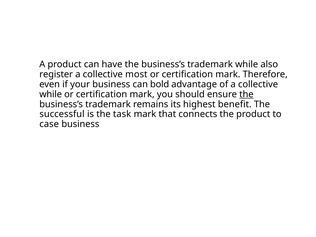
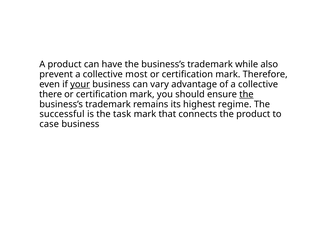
register: register -> prevent (56, 74)
your underline: none -> present (80, 84)
bold: bold -> vary (160, 84)
while: while -> there (51, 94)
benefit: benefit -> regime (235, 104)
